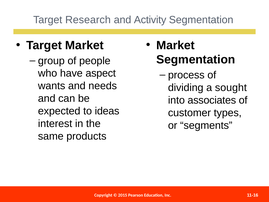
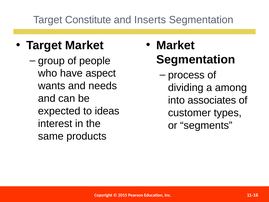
Research: Research -> Constitute (88, 20)
Activity: Activity -> Inserts (150, 20)
sought: sought -> among (231, 88)
